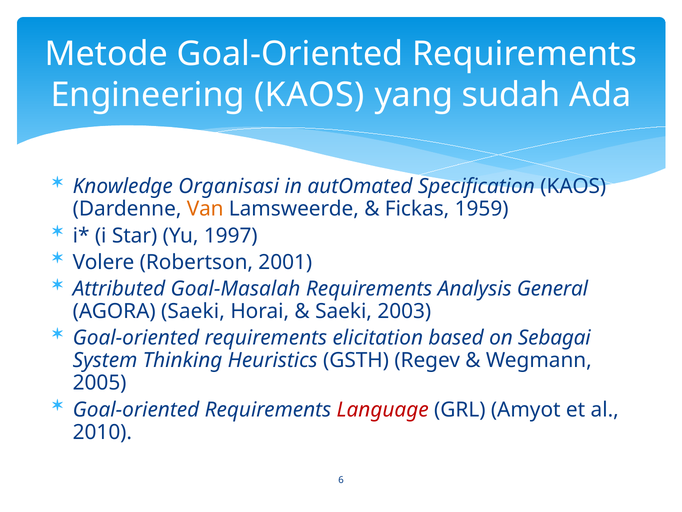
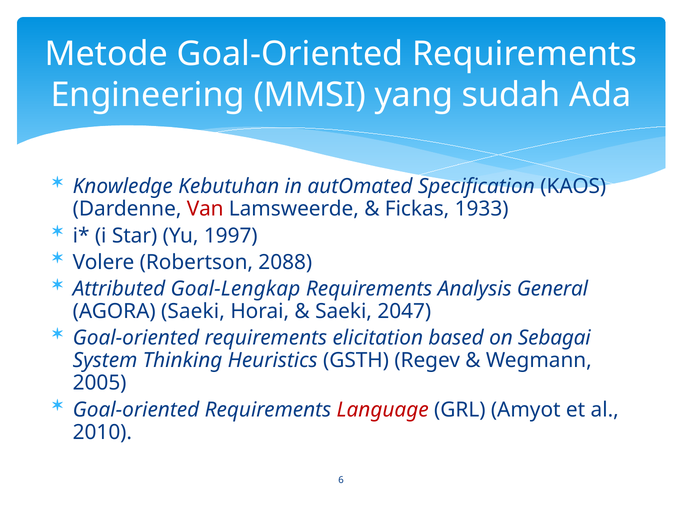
Engineering KAOS: KAOS -> MMSI (310, 95)
Organisasi: Organisasi -> Kebutuhan (229, 186)
Van colour: orange -> red (205, 209)
1959: 1959 -> 1933 (482, 209)
2001: 2001 -> 2088 (285, 262)
Goal-Masalah: Goal-Masalah -> Goal-Lengkap (235, 289)
2003: 2003 -> 2047 (404, 311)
